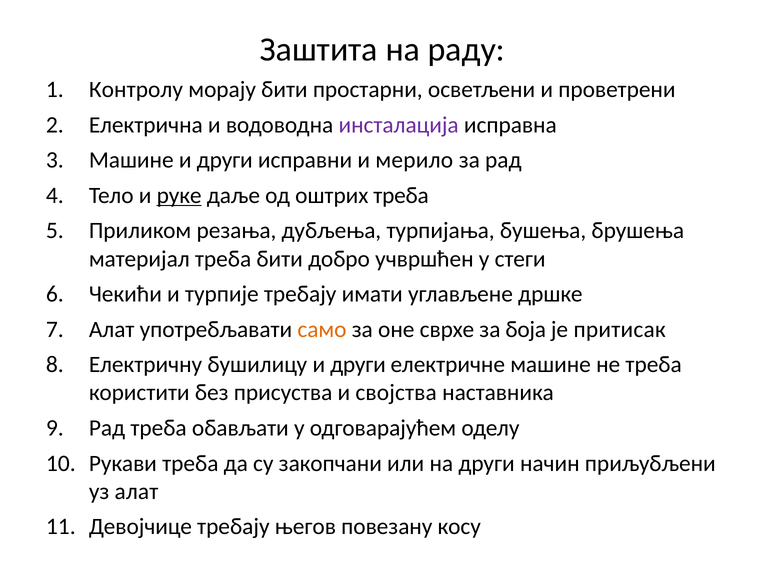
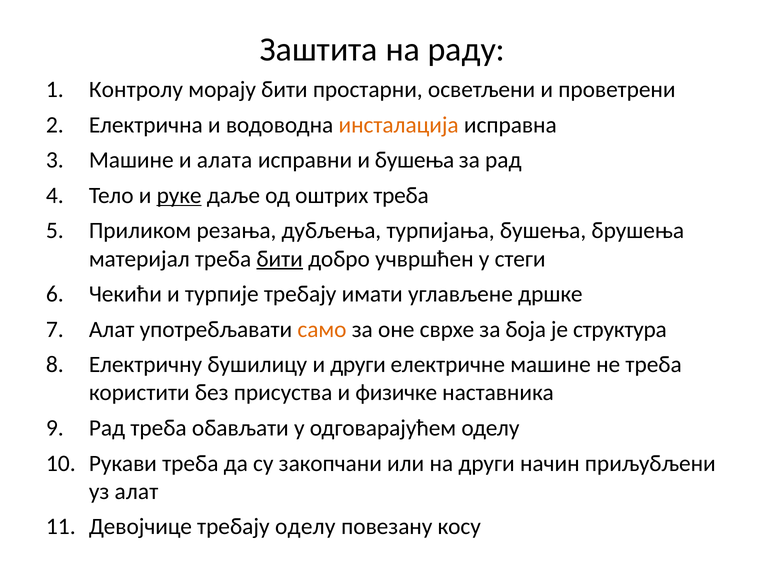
инсталација colour: purple -> orange (399, 125)
Машине и други: други -> алата (225, 160)
и мерило: мерило -> бушења (415, 160)
бити underline: none -> present (280, 259)
притисак: притисак -> структура (620, 329)
својства: својства -> физичке (396, 393)
требају његов: његов -> оделу (305, 526)
